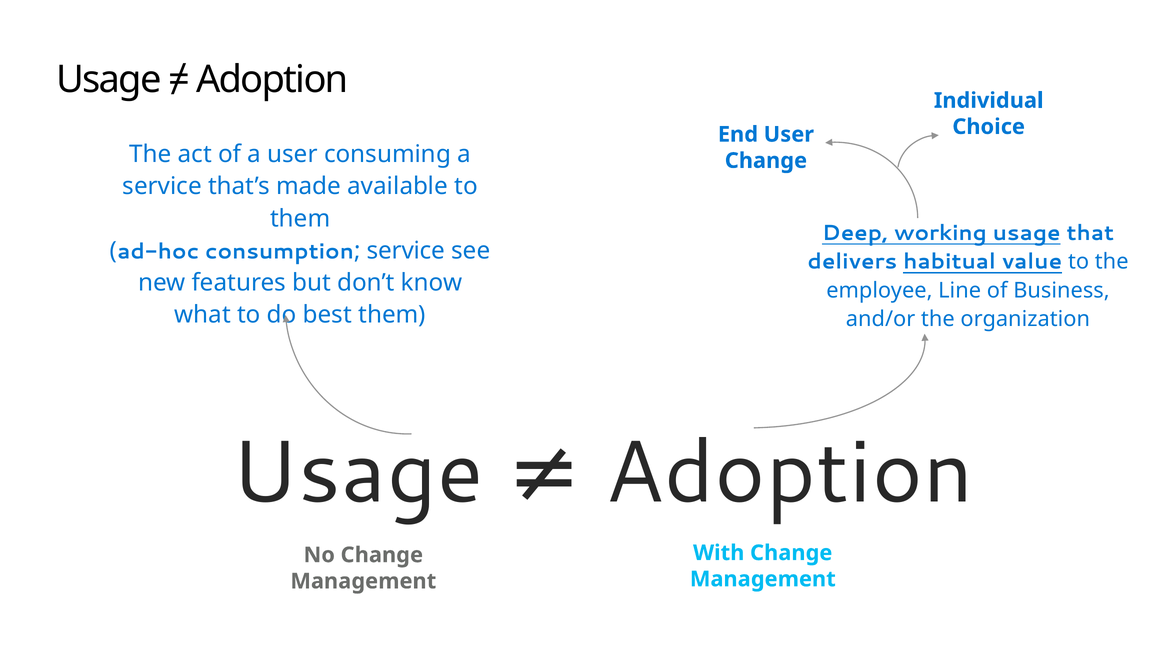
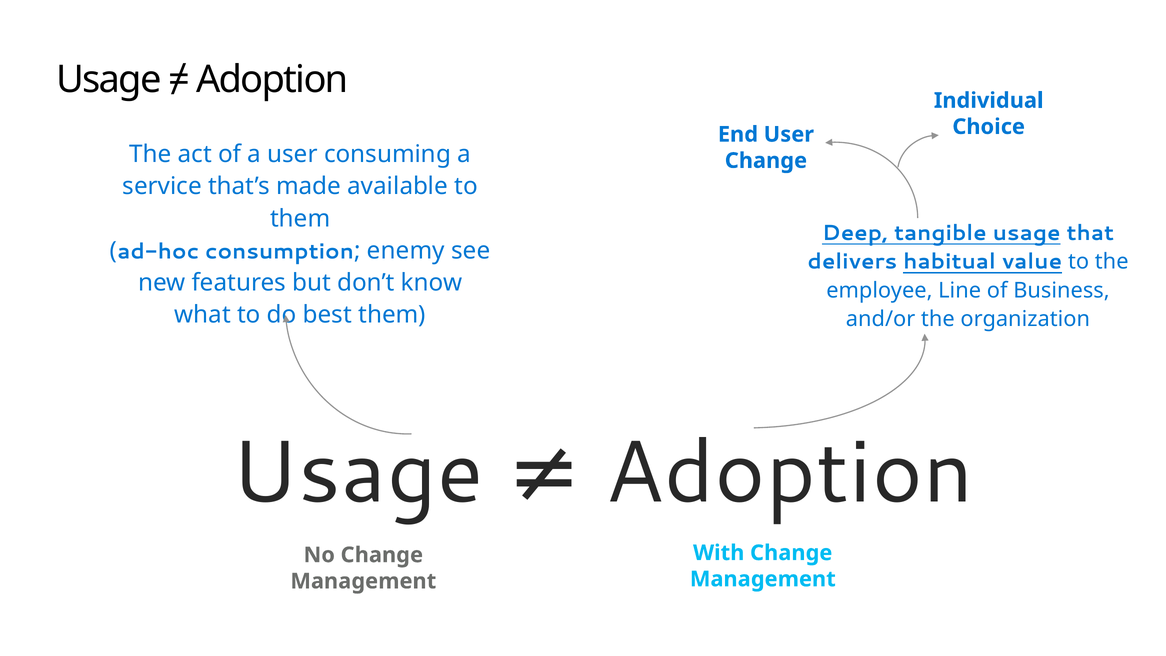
working: working -> tangible (940, 233)
consumption service: service -> enemy (406, 250)
